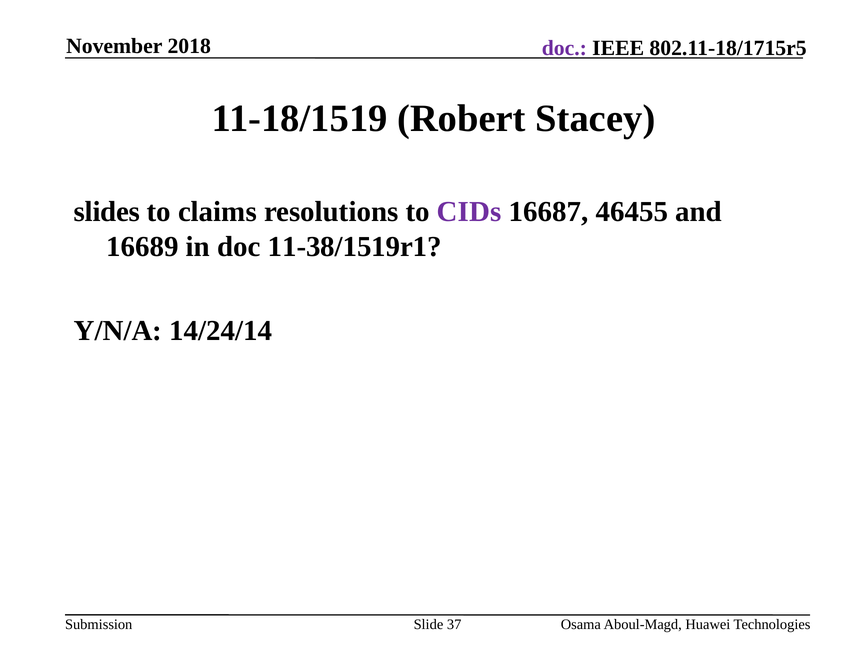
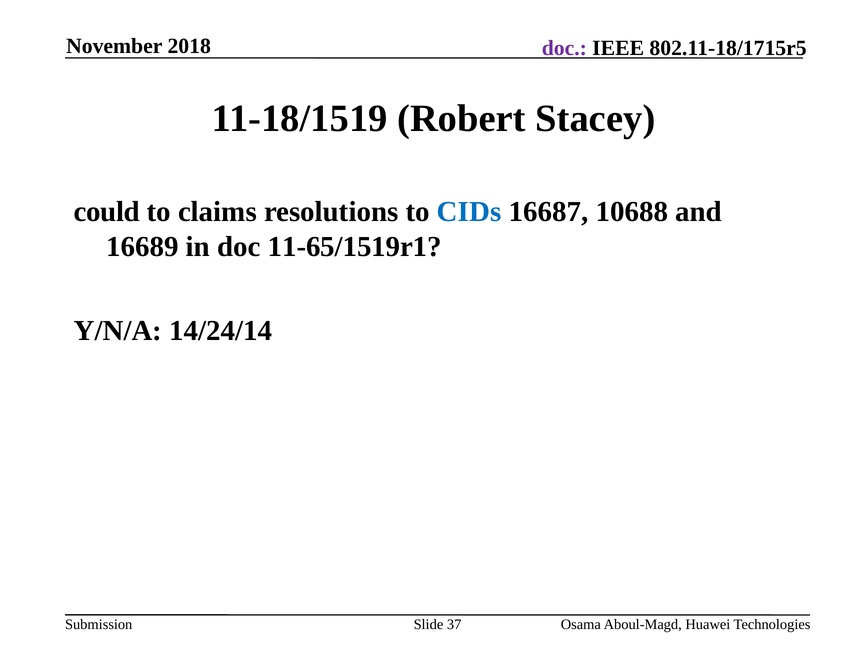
slides: slides -> could (107, 212)
CIDs colour: purple -> blue (469, 212)
46455: 46455 -> 10688 (632, 212)
11-38/1519r1: 11-38/1519r1 -> 11-65/1519r1 (355, 247)
